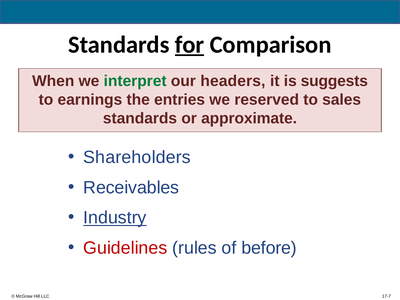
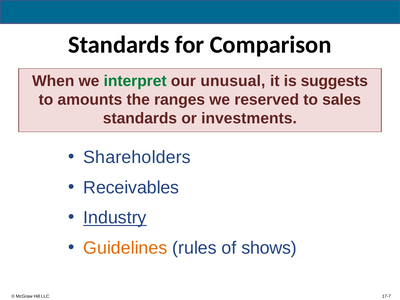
for underline: present -> none (190, 45)
headers: headers -> unusual (233, 81)
earnings: earnings -> amounts (90, 100)
entries: entries -> ranges (180, 100)
approximate: approximate -> investments (249, 118)
Guidelines colour: red -> orange (125, 248)
before: before -> shows (269, 248)
